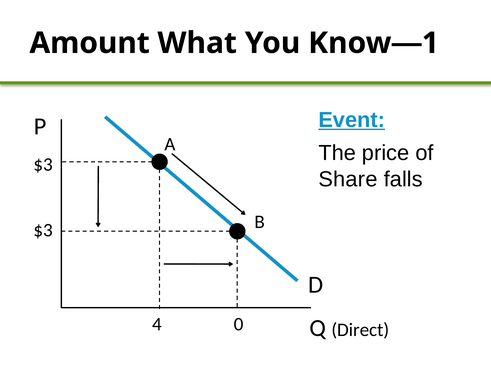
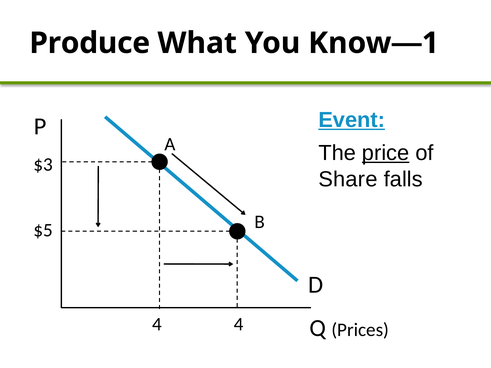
Amount: Amount -> Produce (90, 43)
price underline: none -> present (386, 153)
$3: $3 -> $5 (43, 230)
4 0: 0 -> 4 (239, 324)
Direct: Direct -> Prices (360, 330)
